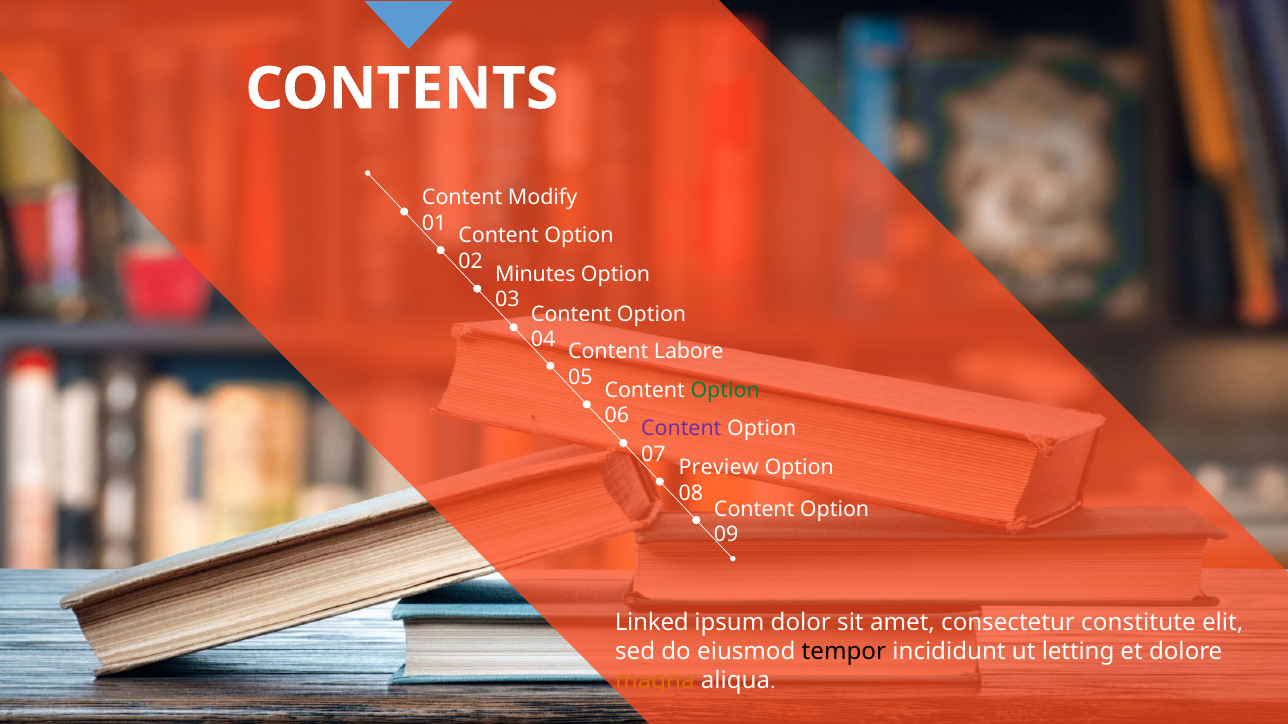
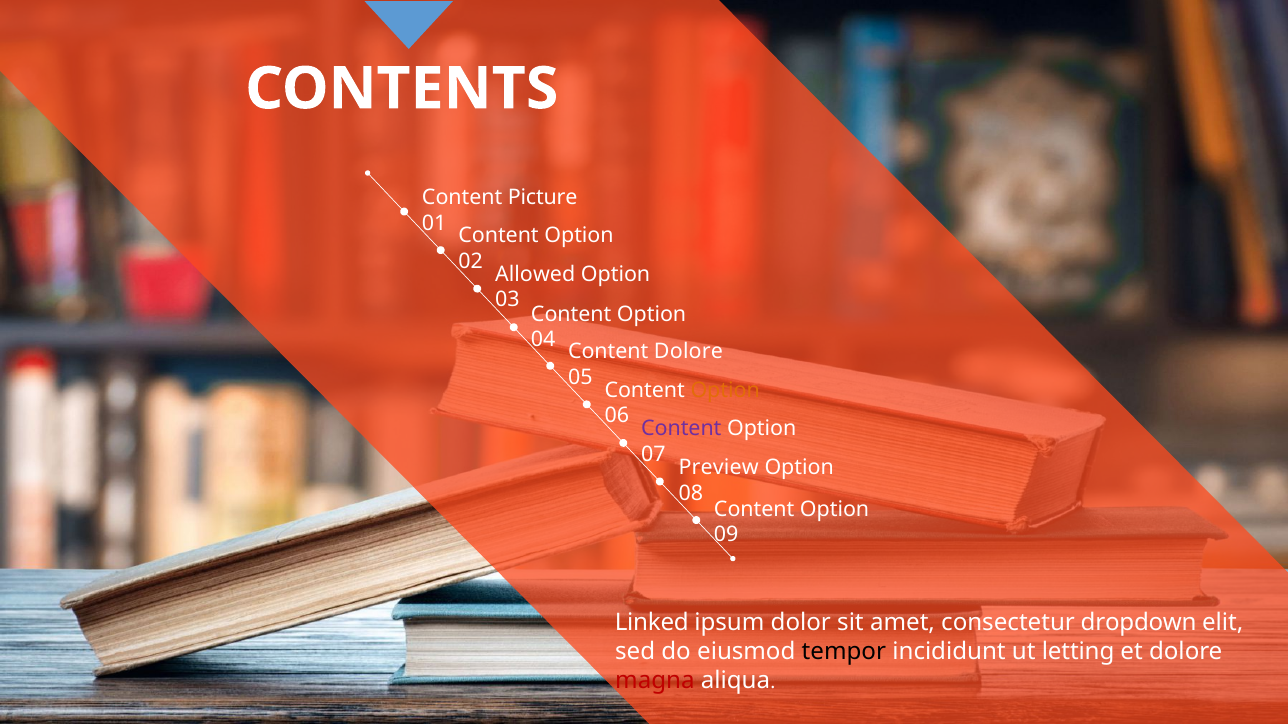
Modify: Modify -> Picture (543, 198)
Minutes: Minutes -> Allowed (535, 274)
Content Labore: Labore -> Dolore (689, 352)
Option colour: green -> orange (725, 390)
constitute: constitute -> dropdown (1139, 623)
magna colour: orange -> red (655, 681)
